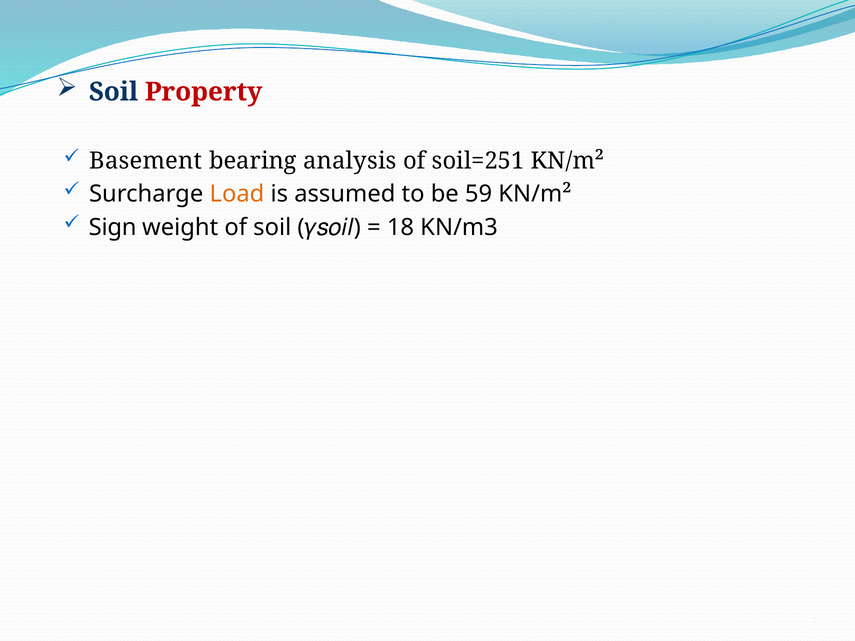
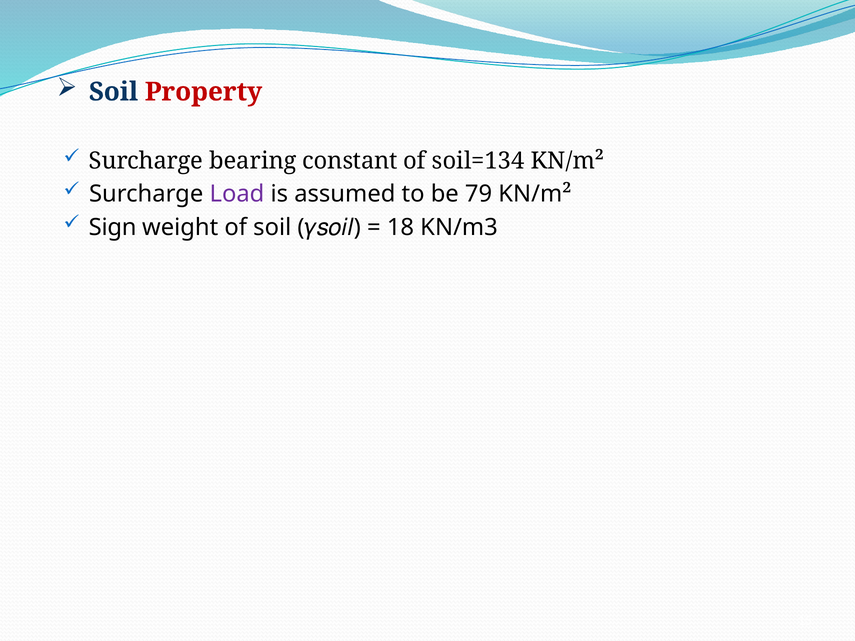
Basement: Basement -> Surcharge (146, 161)
analysis: analysis -> constant (350, 161)
soil=251: soil=251 -> soil=134 (478, 161)
Load colour: orange -> purple (237, 194)
59: 59 -> 79 (479, 194)
